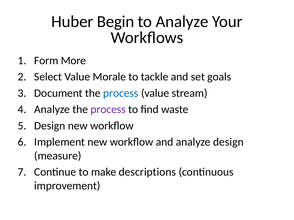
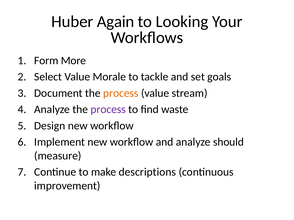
Begin: Begin -> Again (116, 22)
to Analyze: Analyze -> Looking (182, 22)
process colour: blue -> orange (121, 93)
analyze design: design -> should (228, 142)
